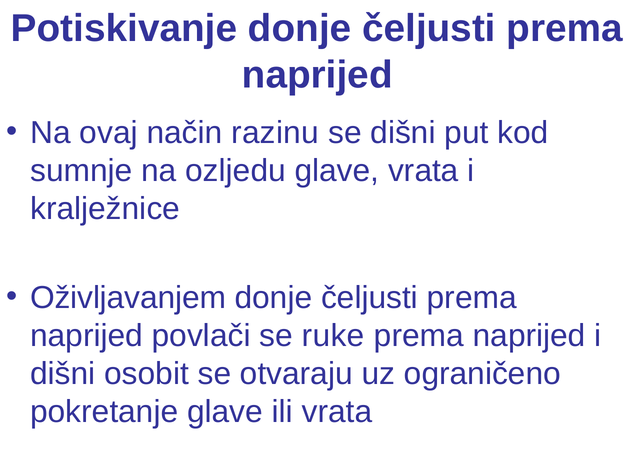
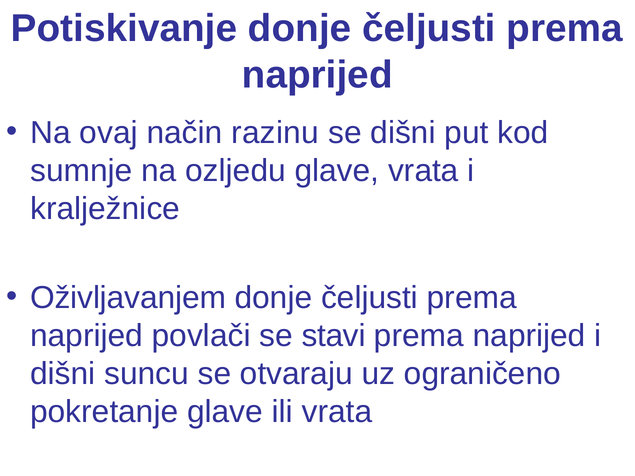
ruke: ruke -> stavi (334, 336)
osobit: osobit -> suncu (147, 374)
